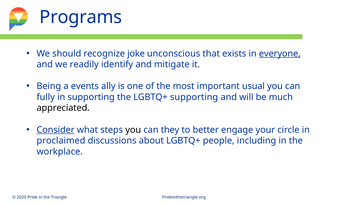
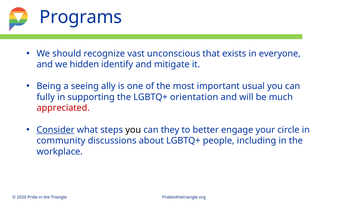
joke: joke -> vast (136, 54)
everyone underline: present -> none (280, 54)
readily: readily -> hidden (84, 65)
events: events -> seeing (85, 86)
LGBTQ+ supporting: supporting -> orientation (194, 97)
appreciated colour: black -> red (63, 108)
proclaimed: proclaimed -> community (61, 141)
